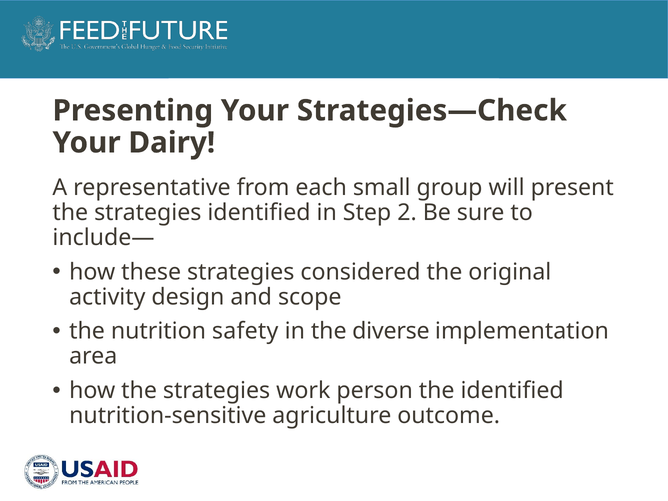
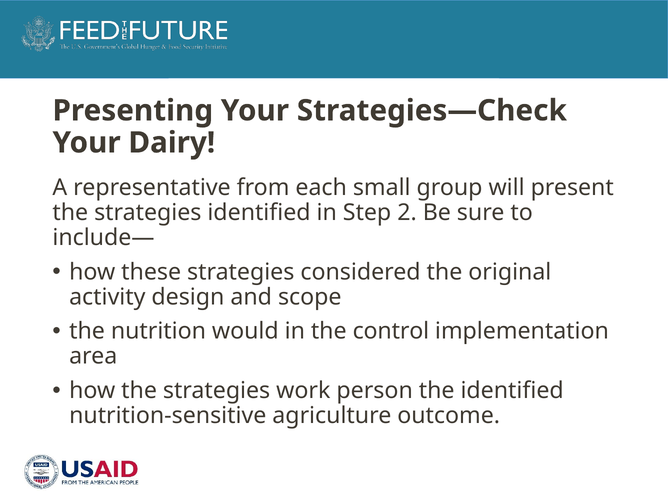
safety: safety -> would (245, 331)
diverse: diverse -> control (391, 331)
